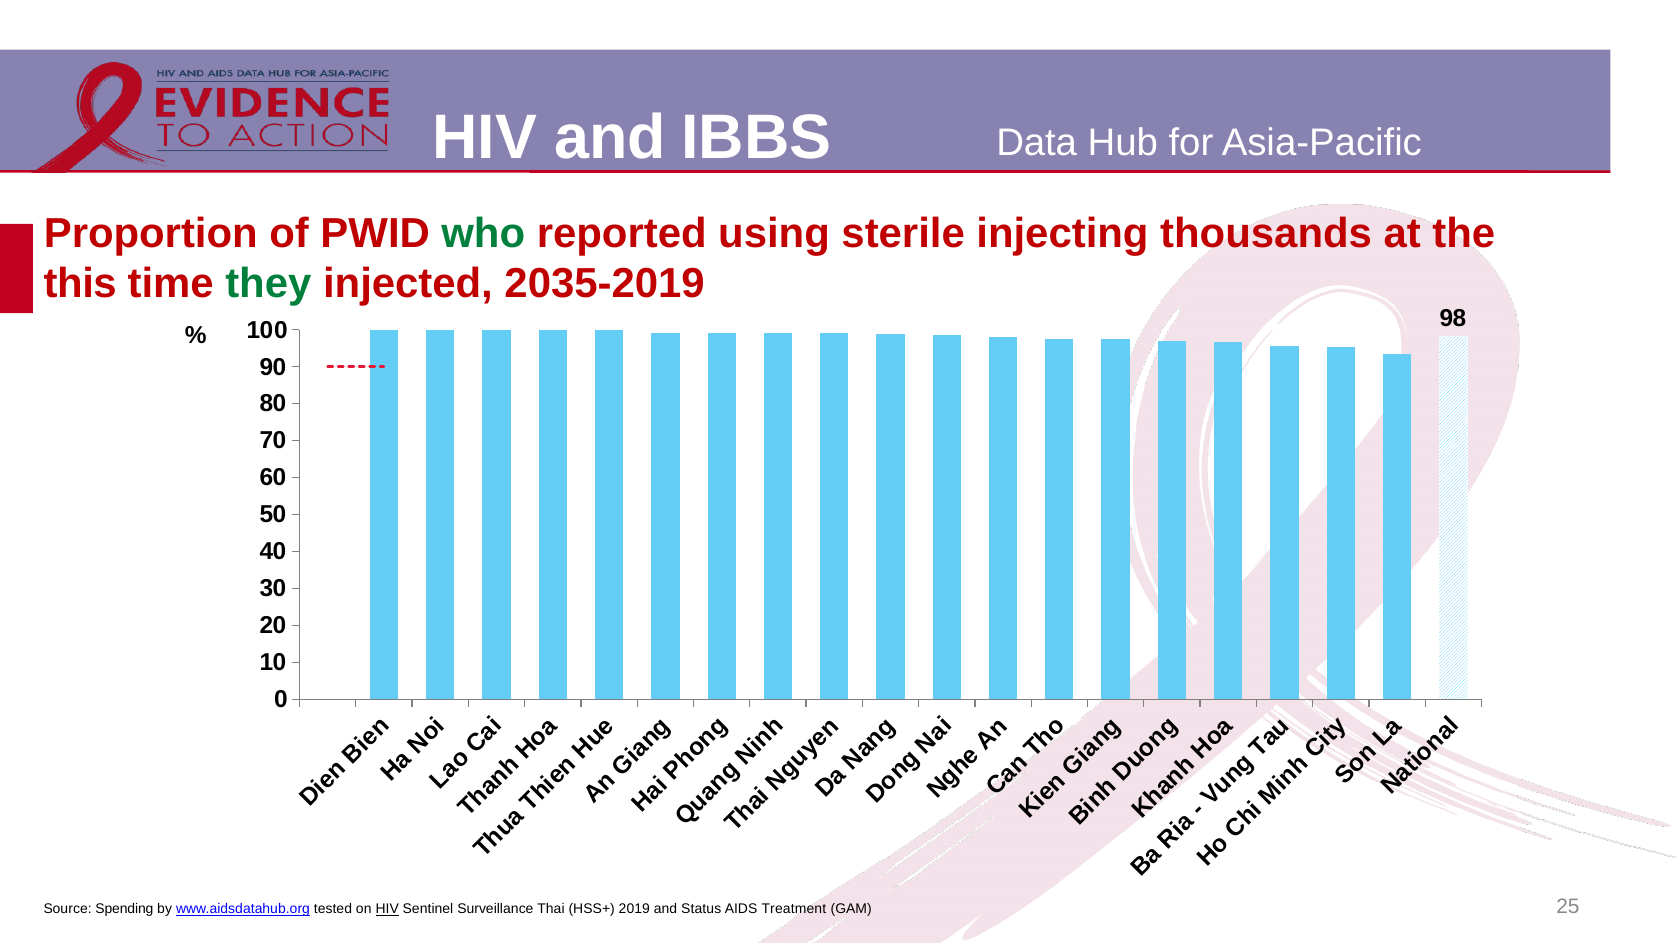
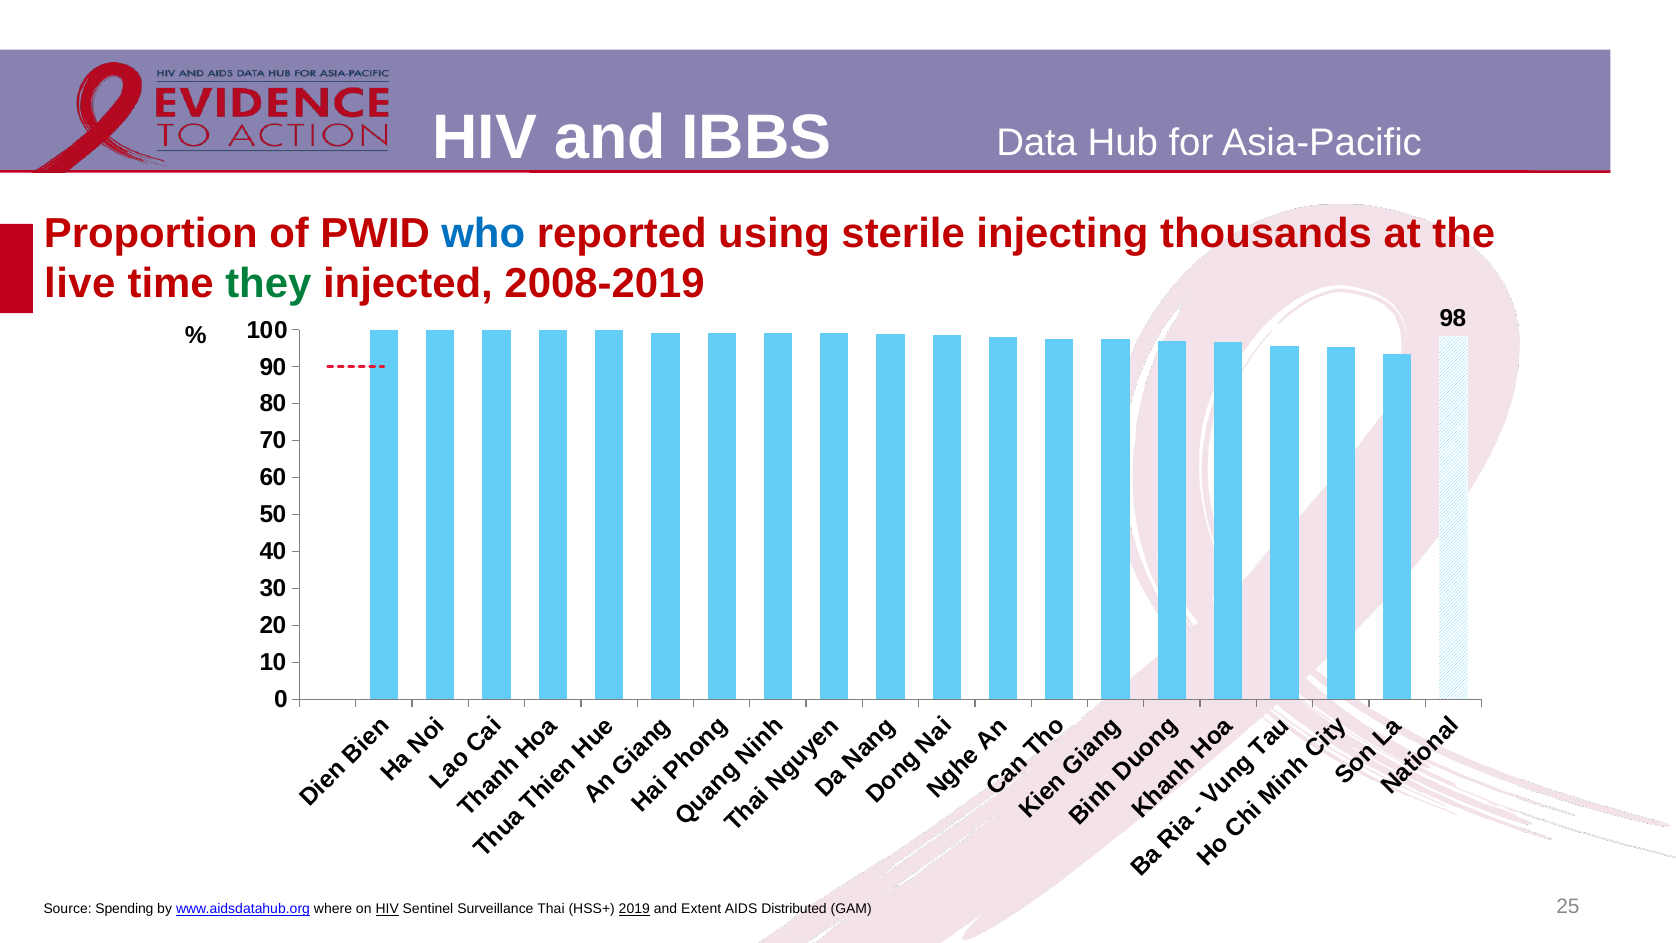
who colour: green -> blue (483, 233)
this: this -> live (80, 284)
2035-2019: 2035-2019 -> 2008-2019 (605, 284)
tested: tested -> where (333, 909)
2019 underline: none -> present (634, 909)
Status: Status -> Extent (701, 909)
Treatment: Treatment -> Distributed (794, 909)
